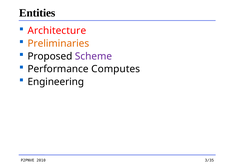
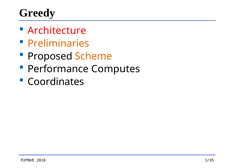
Entities: Entities -> Greedy (37, 13)
Scheme colour: purple -> orange (94, 56)
Engineering: Engineering -> Coordinates (56, 82)
